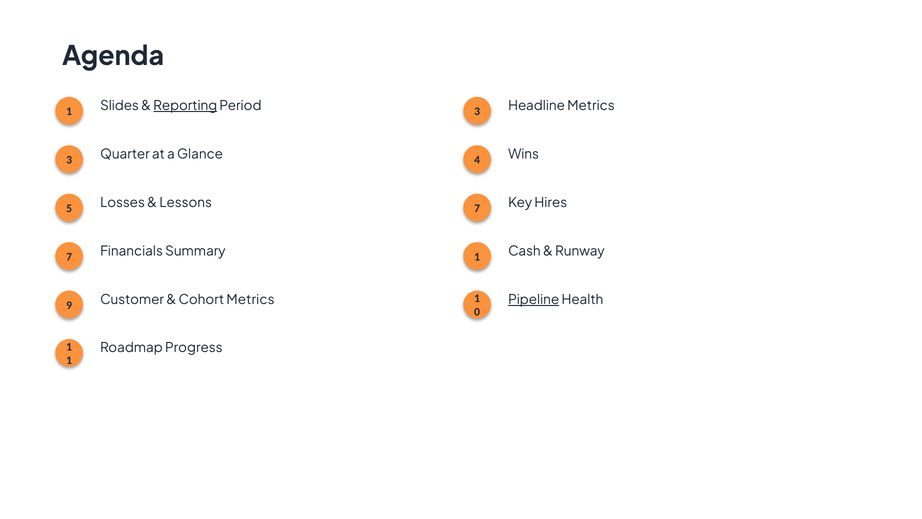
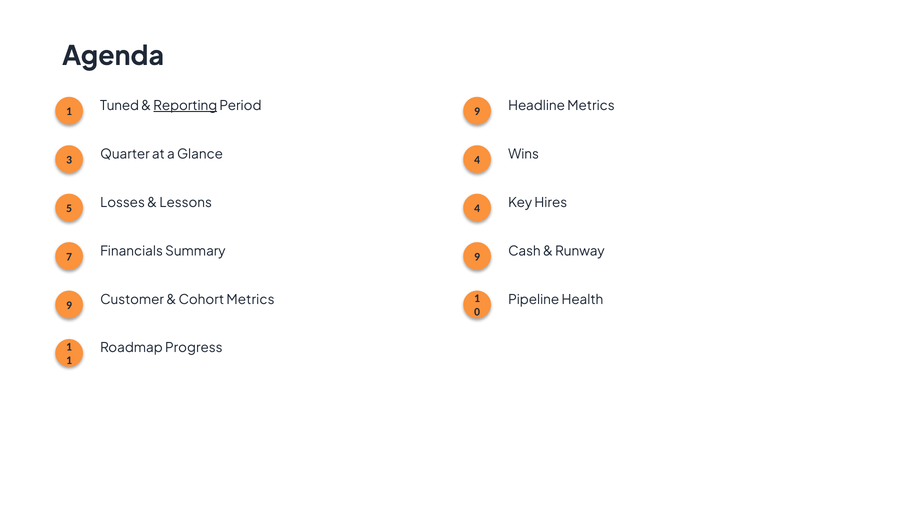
Slides: Slides -> Tuned (120, 106)
Period 3: 3 -> 9 (477, 111)
Lessons 7: 7 -> 4 (477, 208)
Summary 1: 1 -> 9 (477, 257)
Pipeline underline: present -> none (534, 299)
